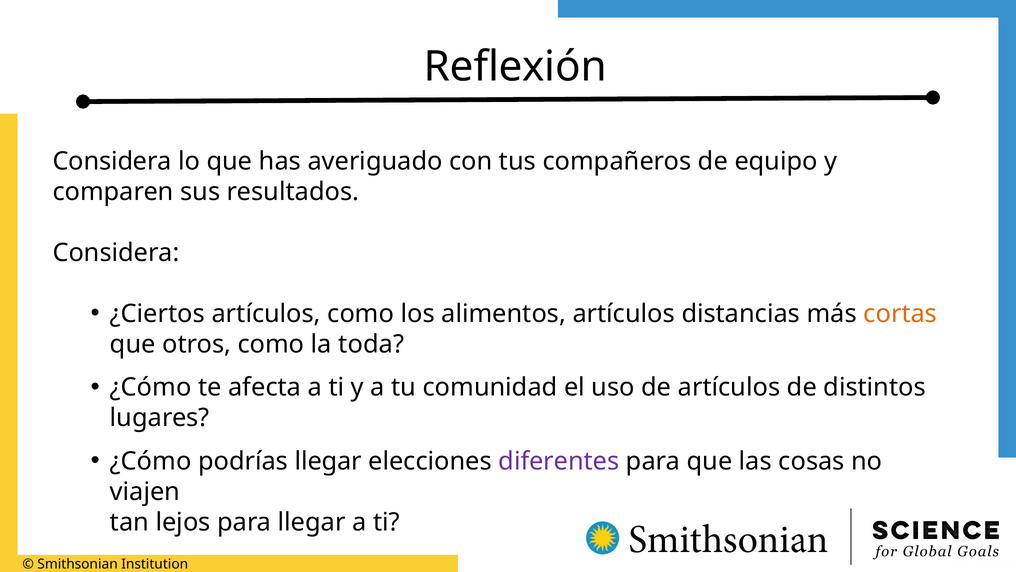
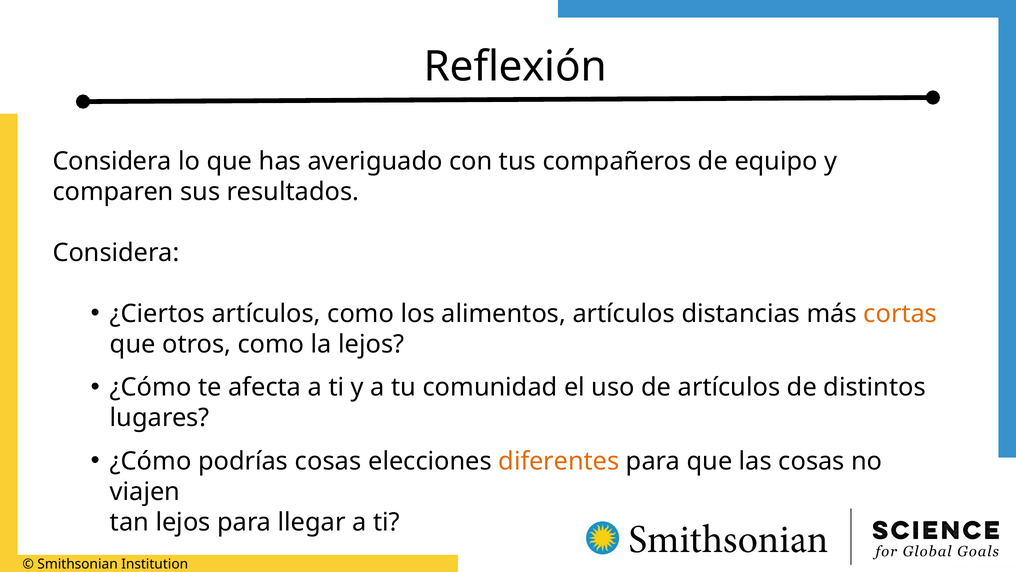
la toda: toda -> lejos (371, 344)
podrías llegar: llegar -> cosas (328, 461)
diferentes colour: purple -> orange (559, 461)
